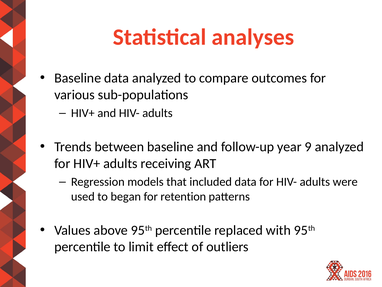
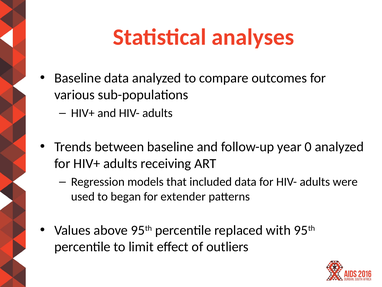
9: 9 -> 0 (308, 147)
retention: retention -> extender (183, 196)
